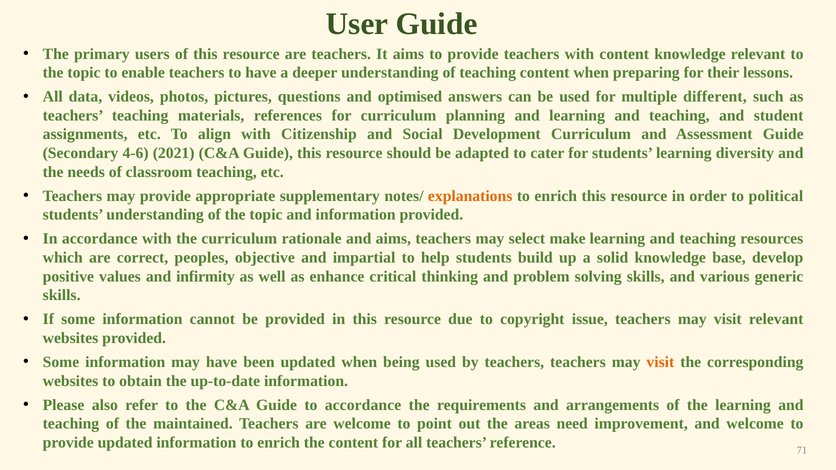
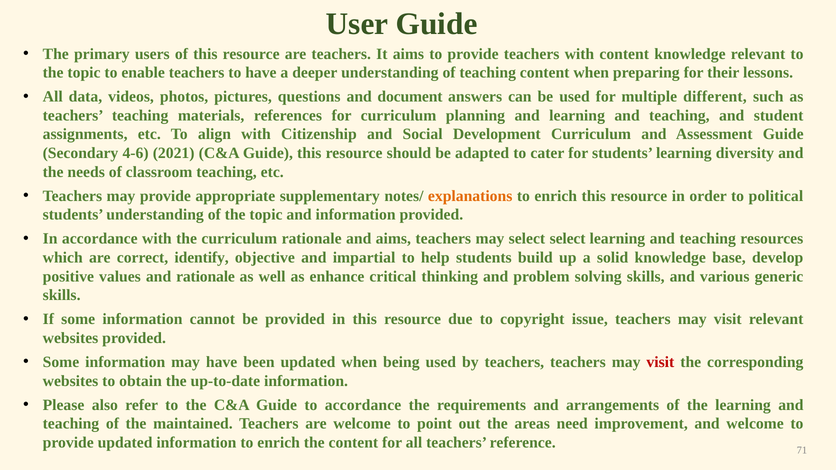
optimised: optimised -> document (410, 97)
select make: make -> select (568, 239)
peoples: peoples -> identify (202, 258)
and infirmity: infirmity -> rationale (206, 277)
visit colour: orange -> red (660, 362)
